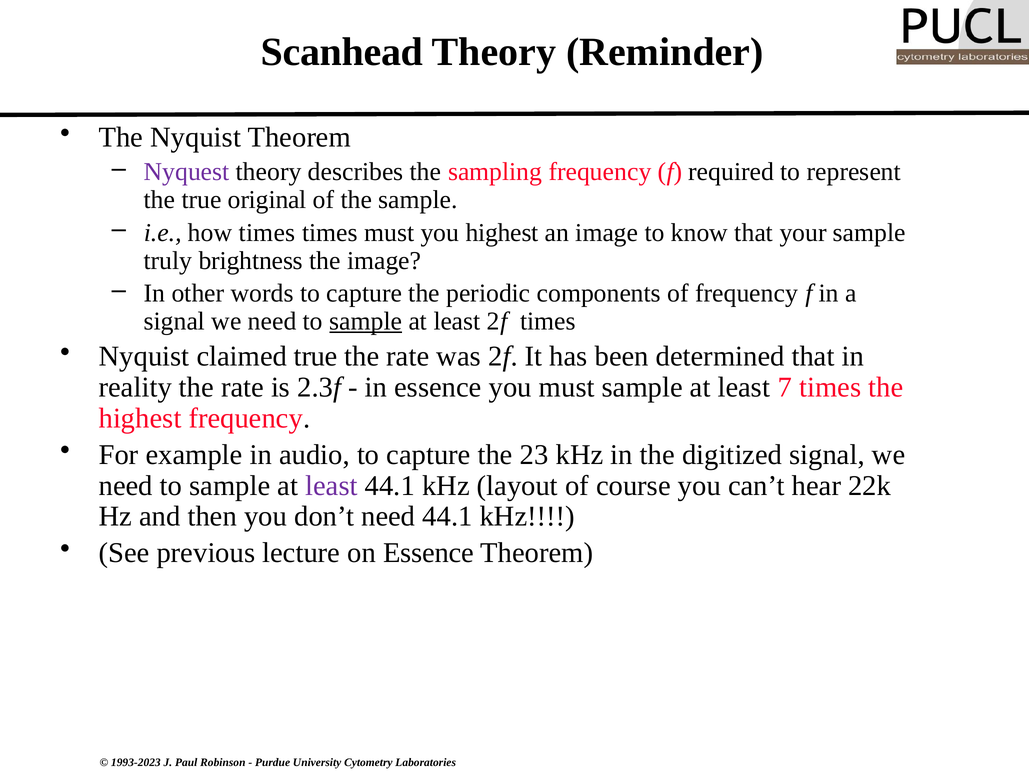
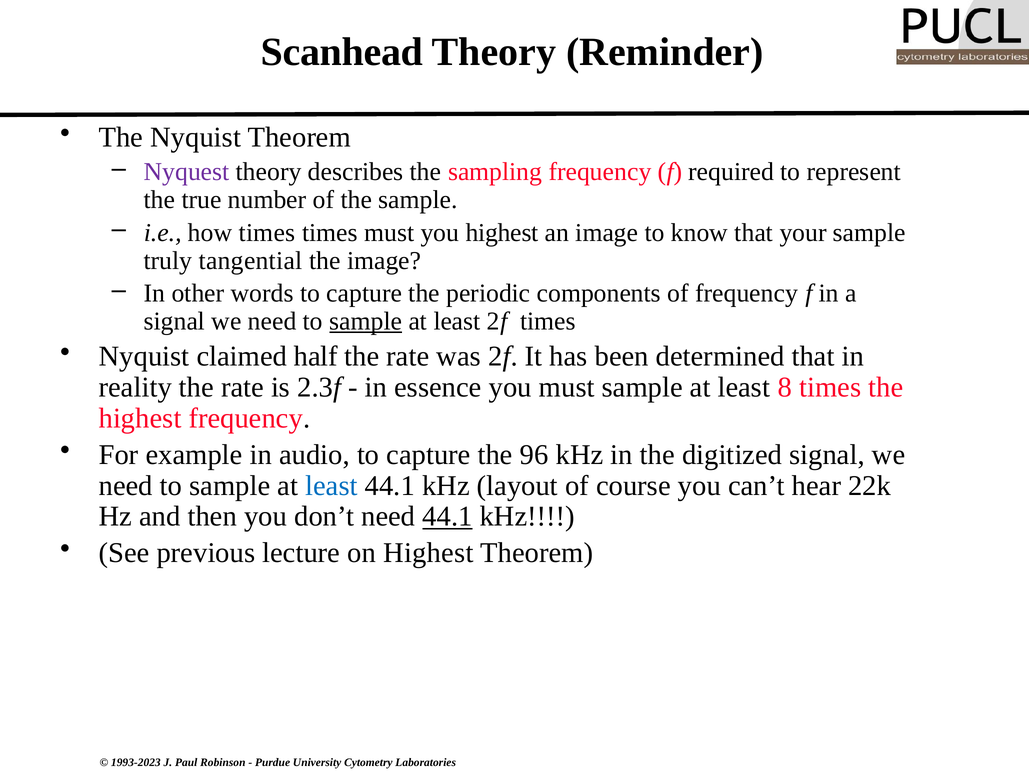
original: original -> number (267, 200)
brightness: brightness -> tangential (251, 260)
claimed true: true -> half (316, 356)
7: 7 -> 8 (785, 387)
23: 23 -> 96 (534, 455)
least colour: purple -> blue (331, 485)
44.1 underline: none -> present (447, 516)
on Essence: Essence -> Highest (428, 553)
